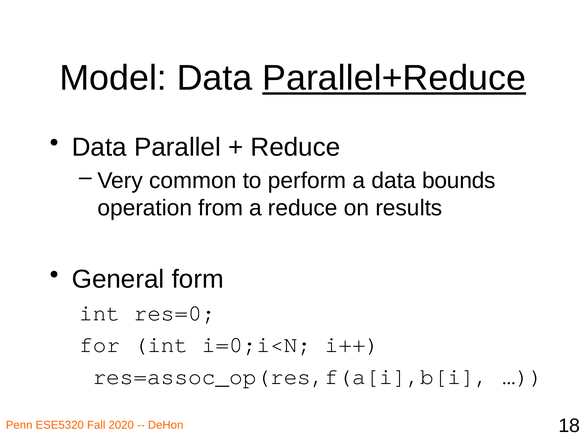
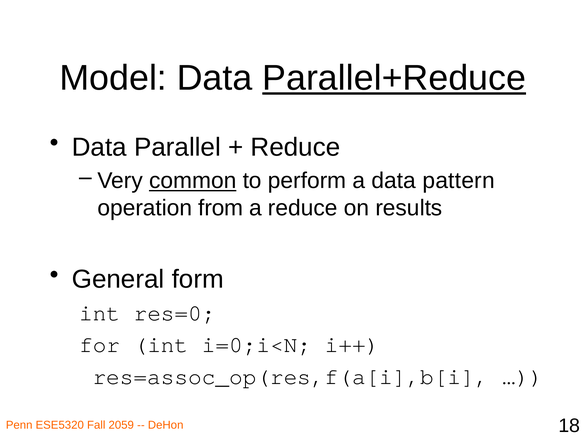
common underline: none -> present (193, 181)
bounds: bounds -> pattern (459, 181)
2020: 2020 -> 2059 (121, 426)
